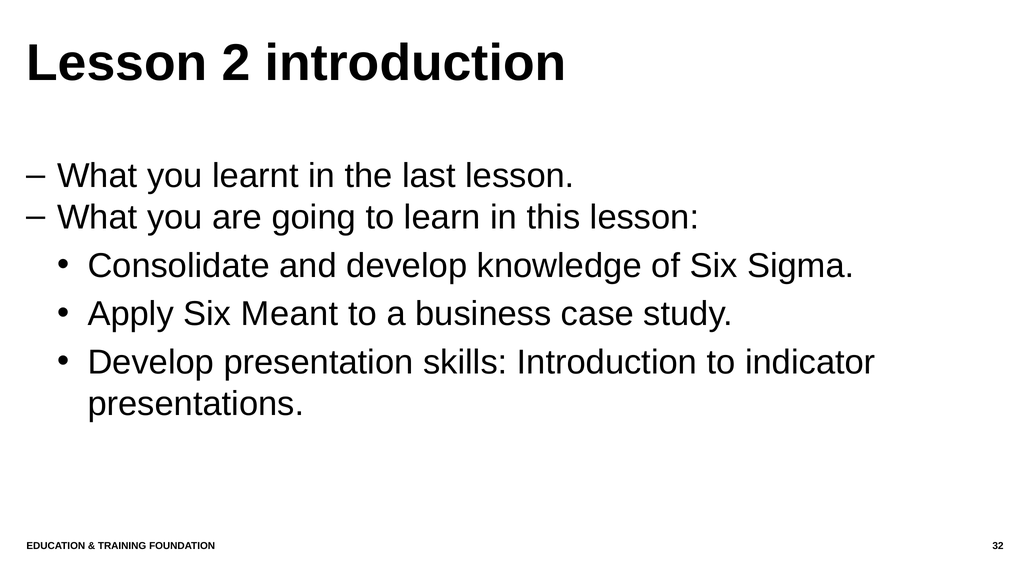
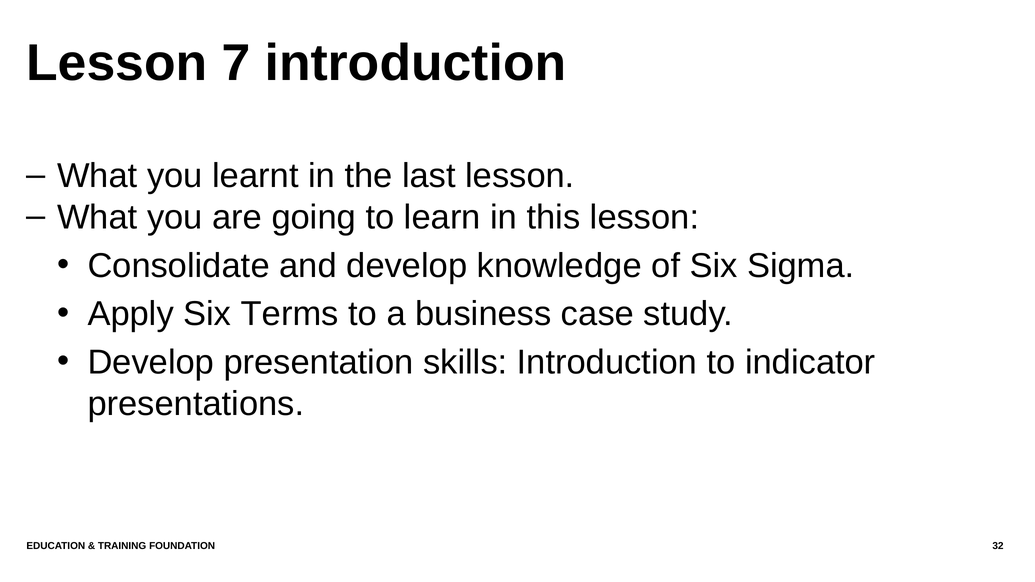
2: 2 -> 7 (236, 63)
Meant: Meant -> Terms (290, 314)
